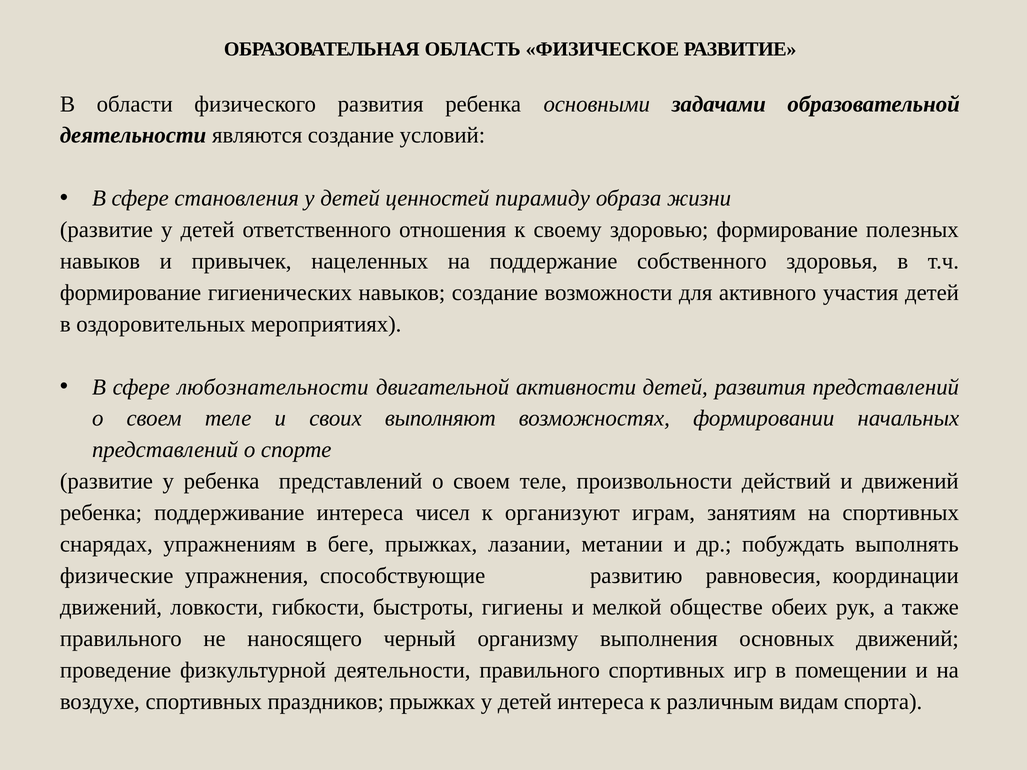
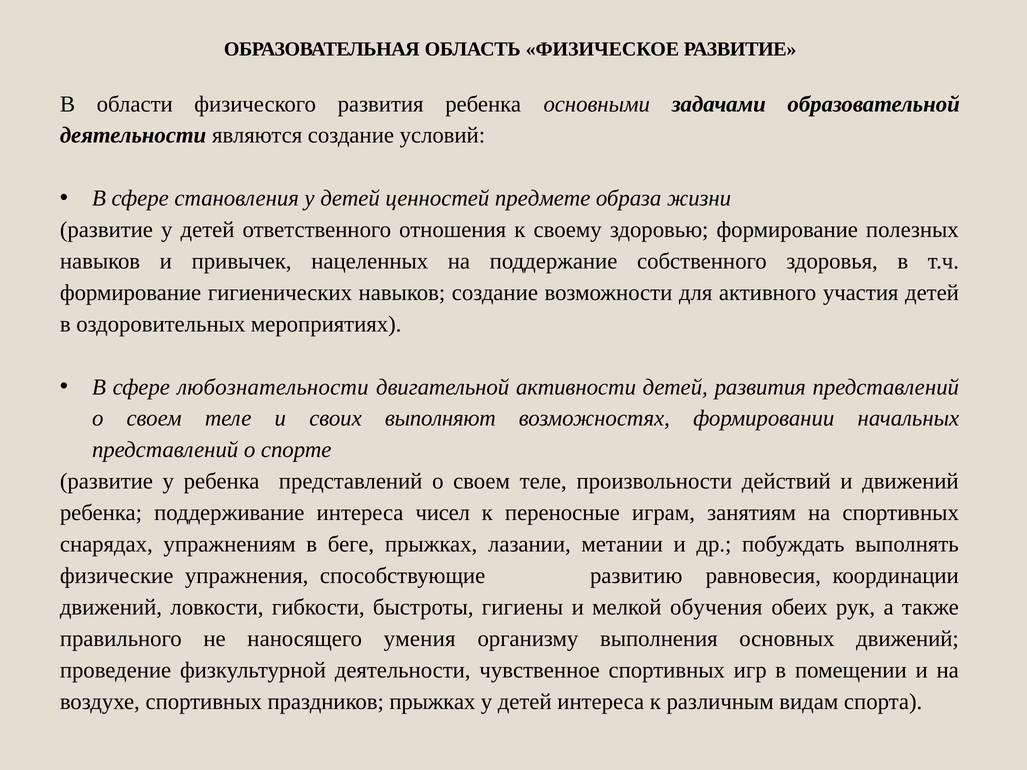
пирамиду: пирамиду -> предмете (543, 198)
организуют: организуют -> переносные (562, 513)
обществе: обществе -> обучения (716, 607)
черный: черный -> умения (420, 639)
деятельности правильного: правильного -> чувственное (540, 670)
